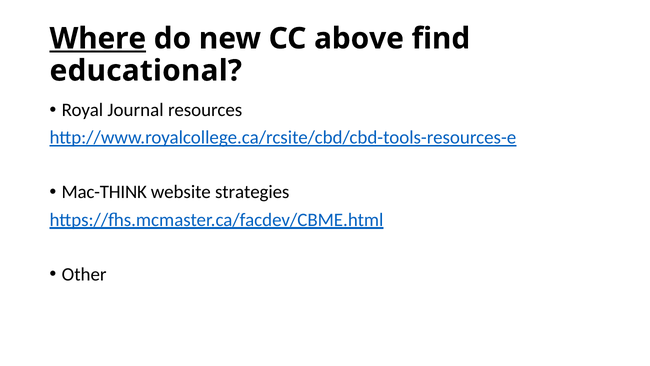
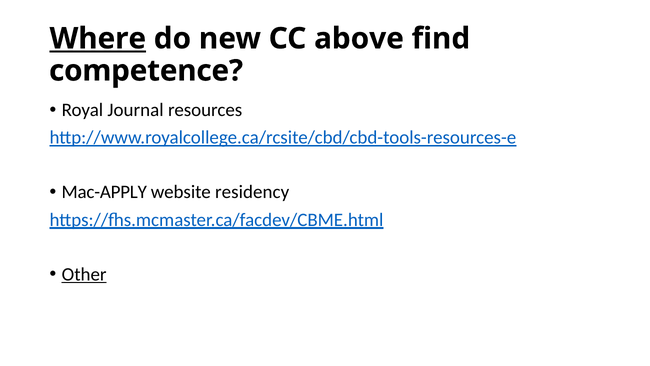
educational: educational -> competence (146, 71)
Mac-THINK: Mac-THINK -> Mac-APPLY (104, 192)
strategies: strategies -> residency (252, 192)
Other underline: none -> present (84, 274)
